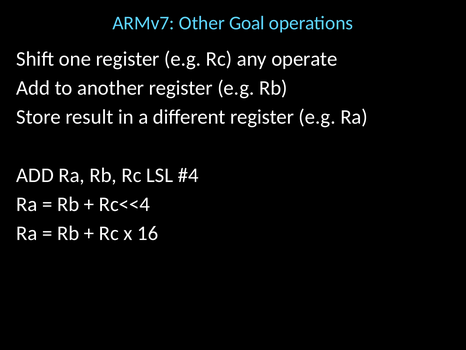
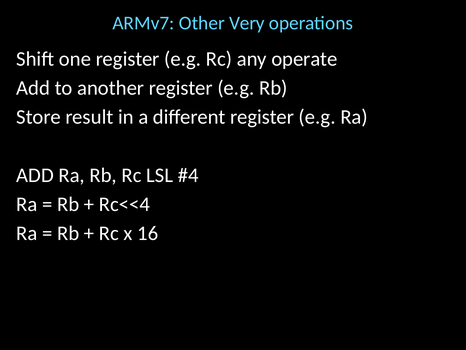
Goal: Goal -> Very (247, 23)
